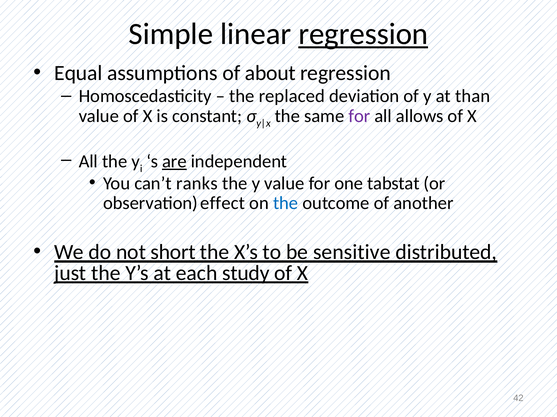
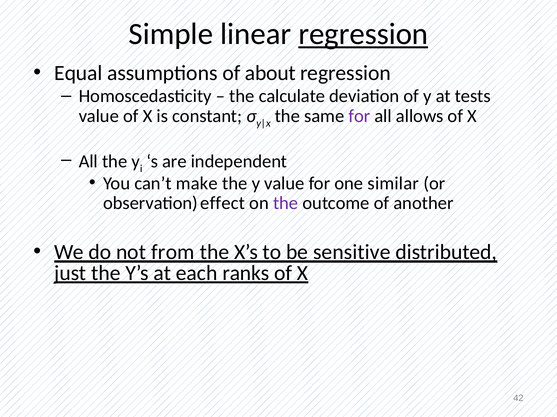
replaced: replaced -> calculate (292, 96)
than: than -> tests (473, 96)
are underline: present -> none (174, 162)
ranks: ranks -> make (197, 184)
tabstat: tabstat -> similar (393, 184)
the colour: blue -> purple (286, 203)
short: short -> from (173, 253)
study: study -> ranks (246, 273)
